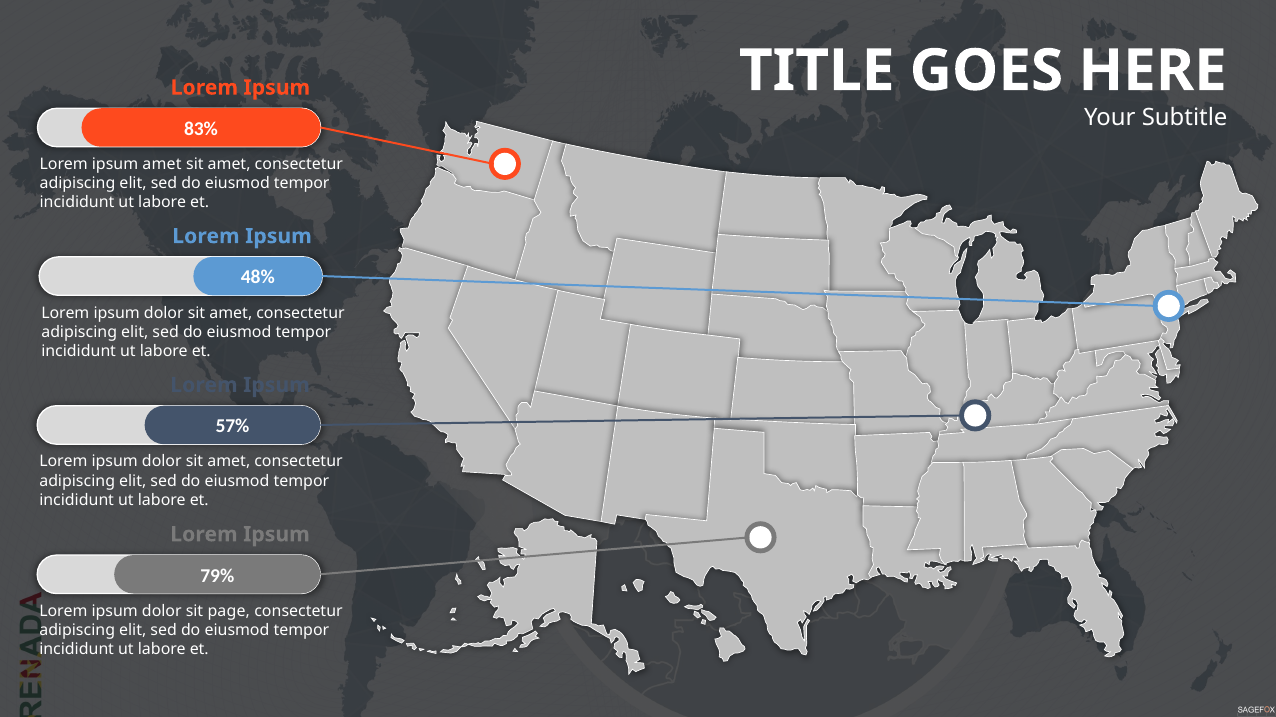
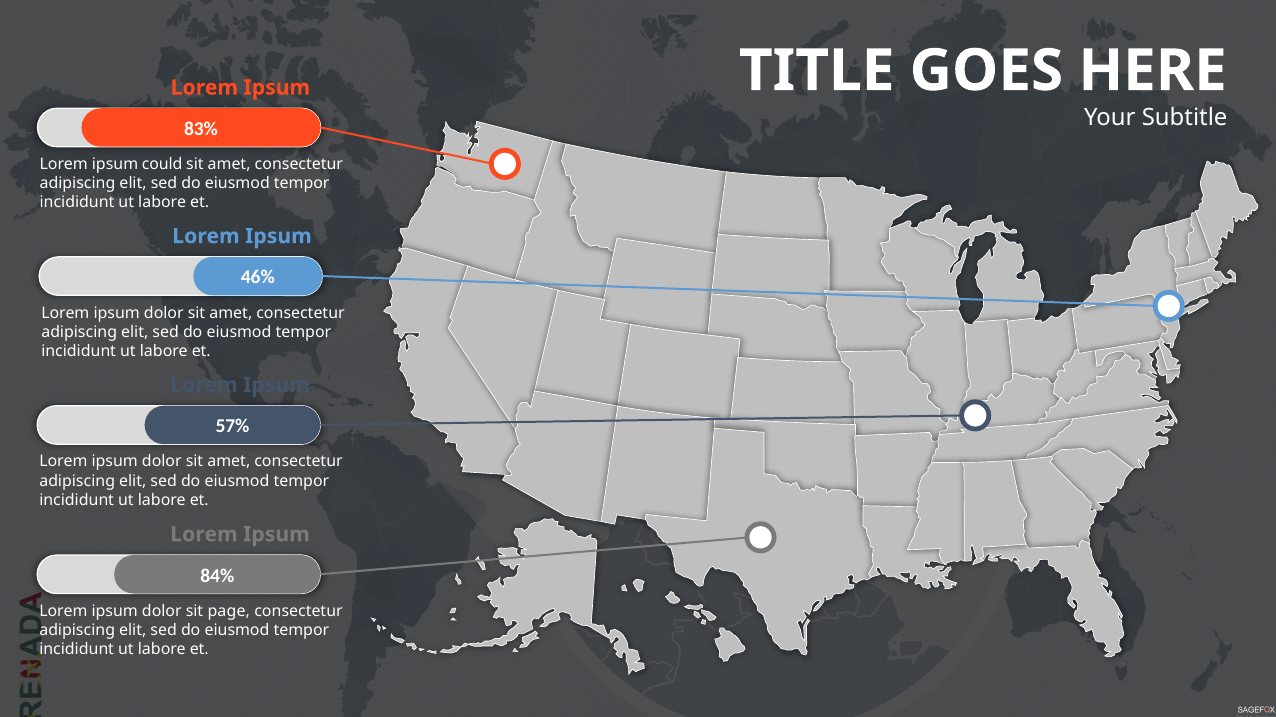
ipsum amet: amet -> could (162, 164)
48%: 48% -> 46% (258, 278)
79%: 79% -> 84% (217, 576)
